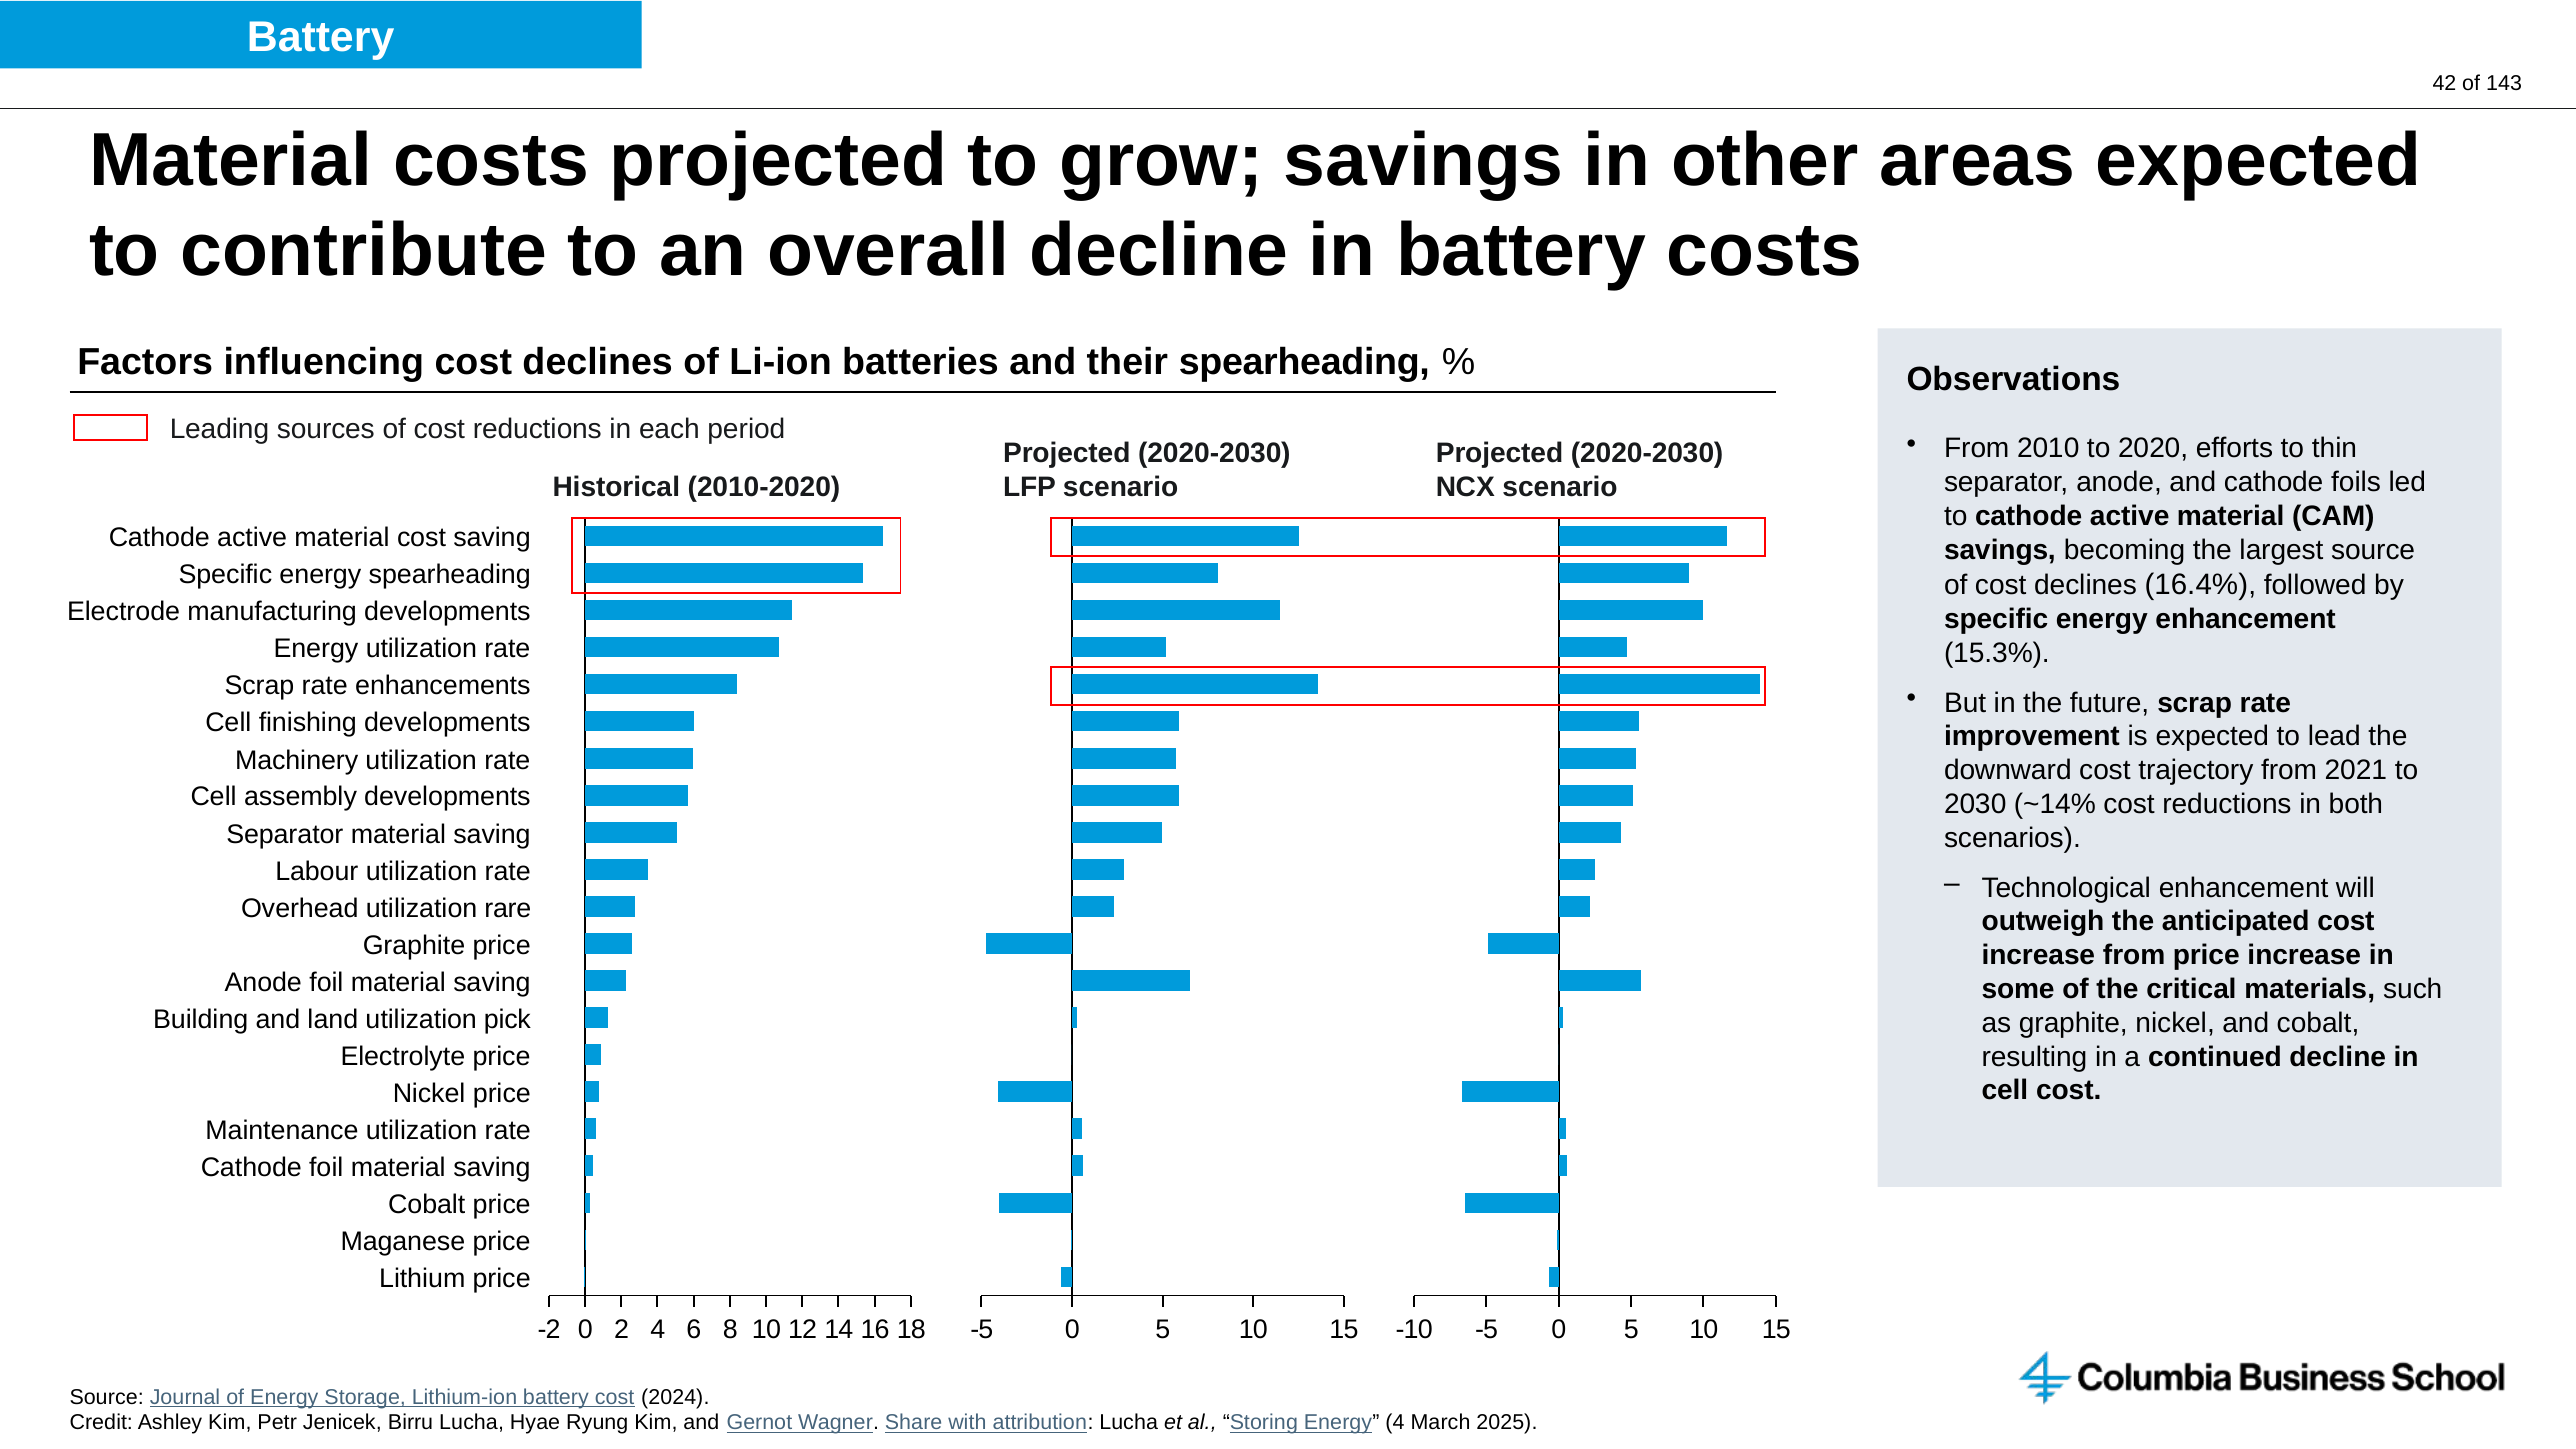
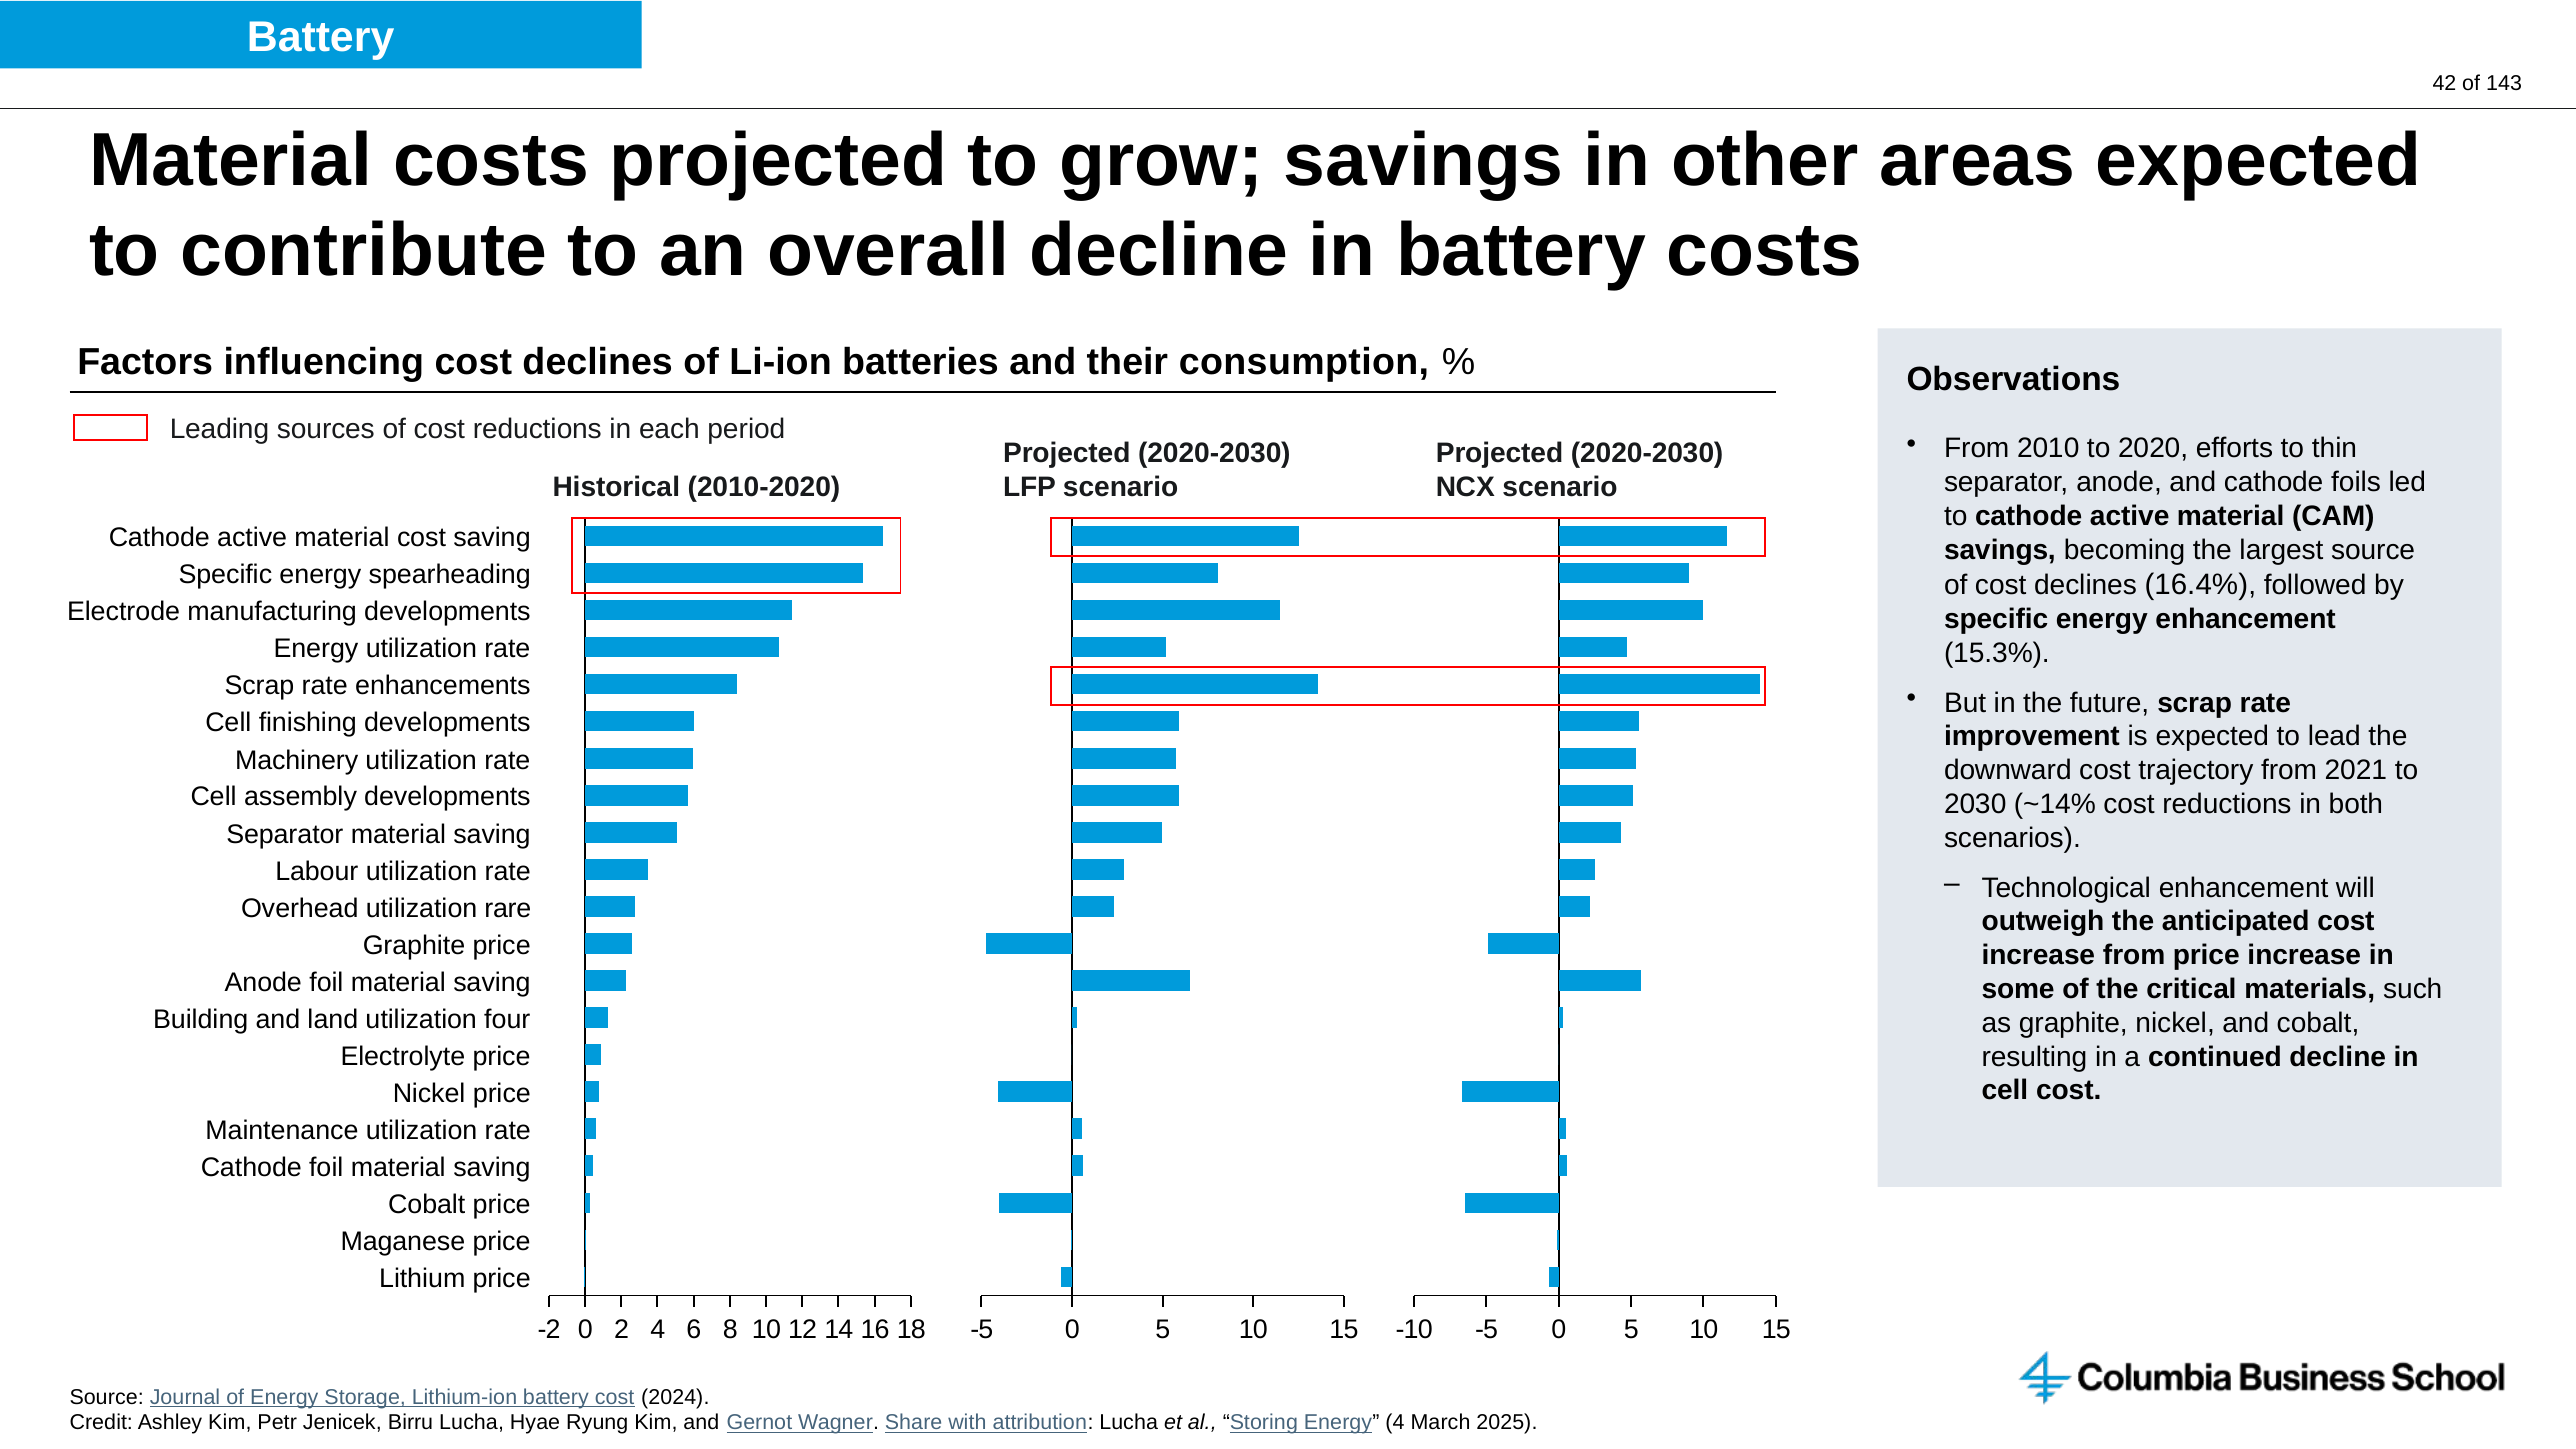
their spearheading: spearheading -> consumption (1304, 362)
pick: pick -> four (507, 1019)
